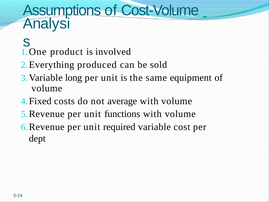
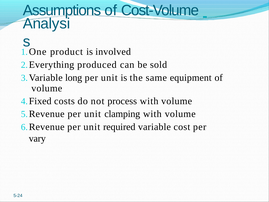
average: average -> process (122, 101)
functions: functions -> clamping (122, 114)
dept: dept -> vary (37, 138)
